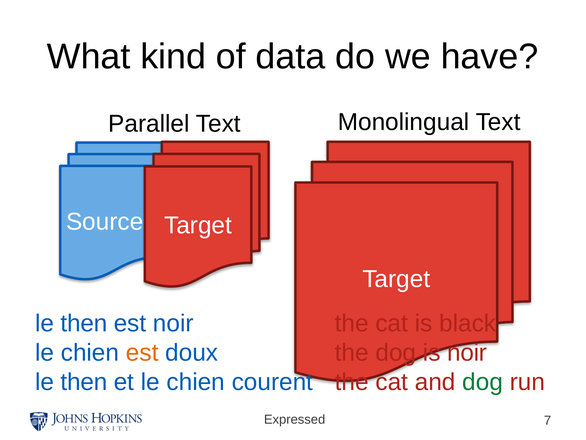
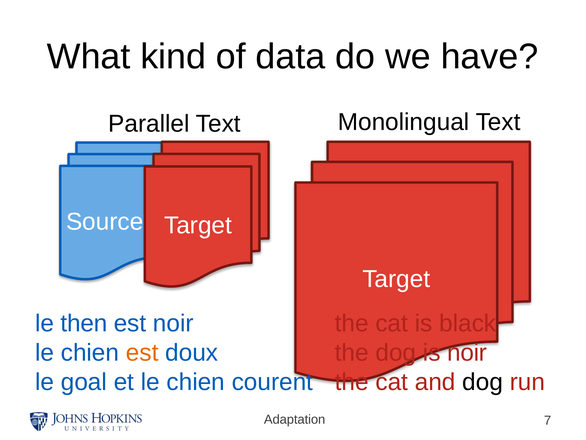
then: then -> goal (84, 382)
dog colour: green -> black (483, 382)
Expressed: Expressed -> Adaptation (295, 419)
